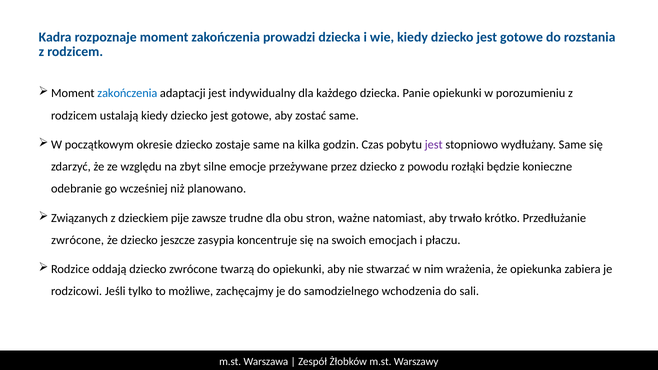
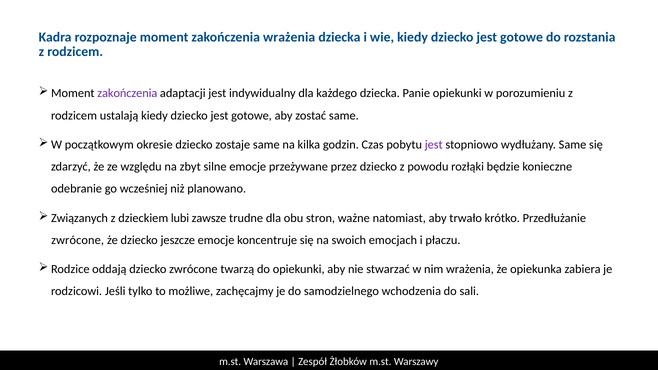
zakończenia prowadzi: prowadzi -> wrażenia (289, 37)
zakończenia colour: blue -> purple (127, 93)
pije: pije -> lubi (180, 218)
jeszcze zasypia: zasypia -> emocje (216, 240)
